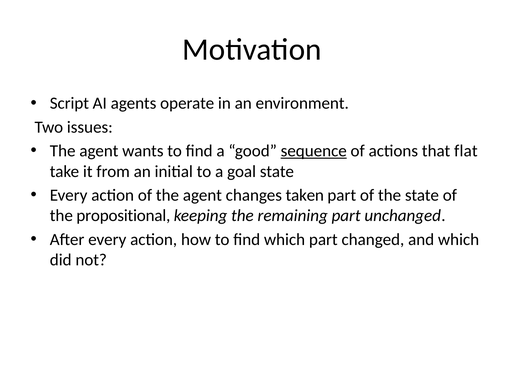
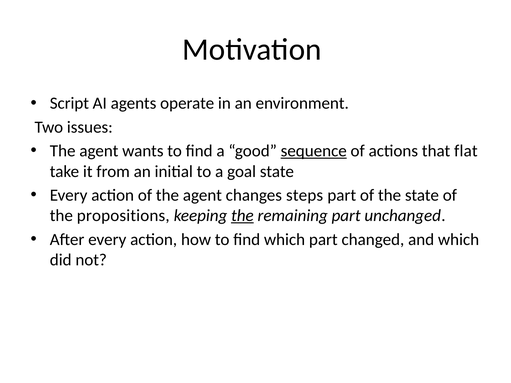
taken: taken -> steps (305, 195)
propositional: propositional -> propositions (123, 216)
the underline: none -> present (242, 216)
